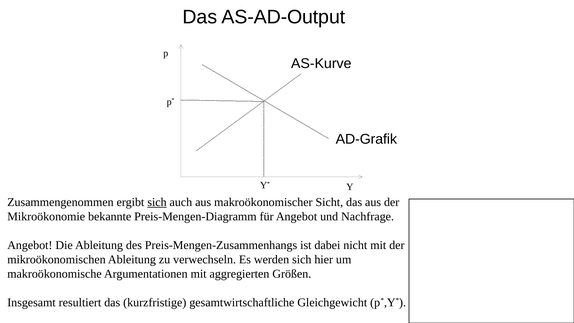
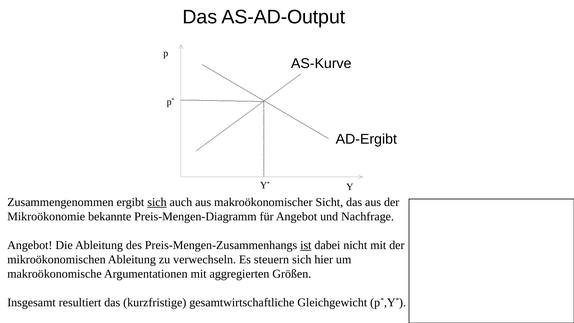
AD-Grafik: AD-Grafik -> AD-Ergibt (366, 139)
ist underline: none -> present (306, 245)
werden: werden -> steuern (272, 259)
